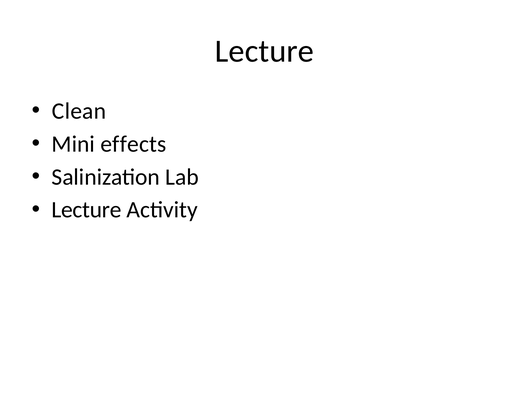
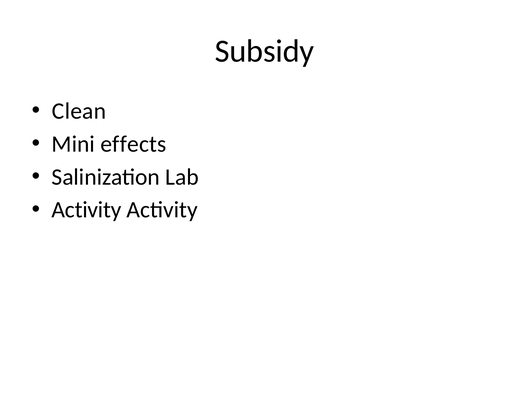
Lecture: Lecture -> Subsidy (265, 51)
Lecture: Lecture -> Activity (87, 210)
